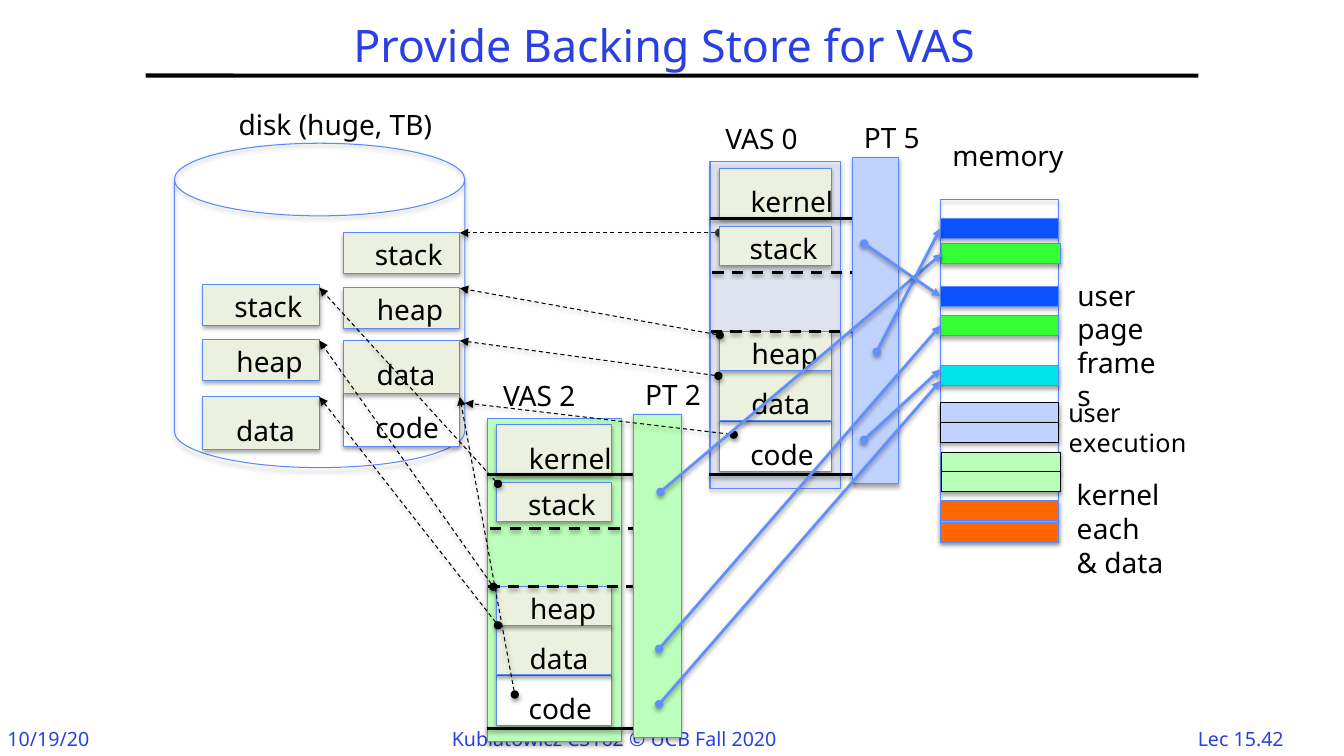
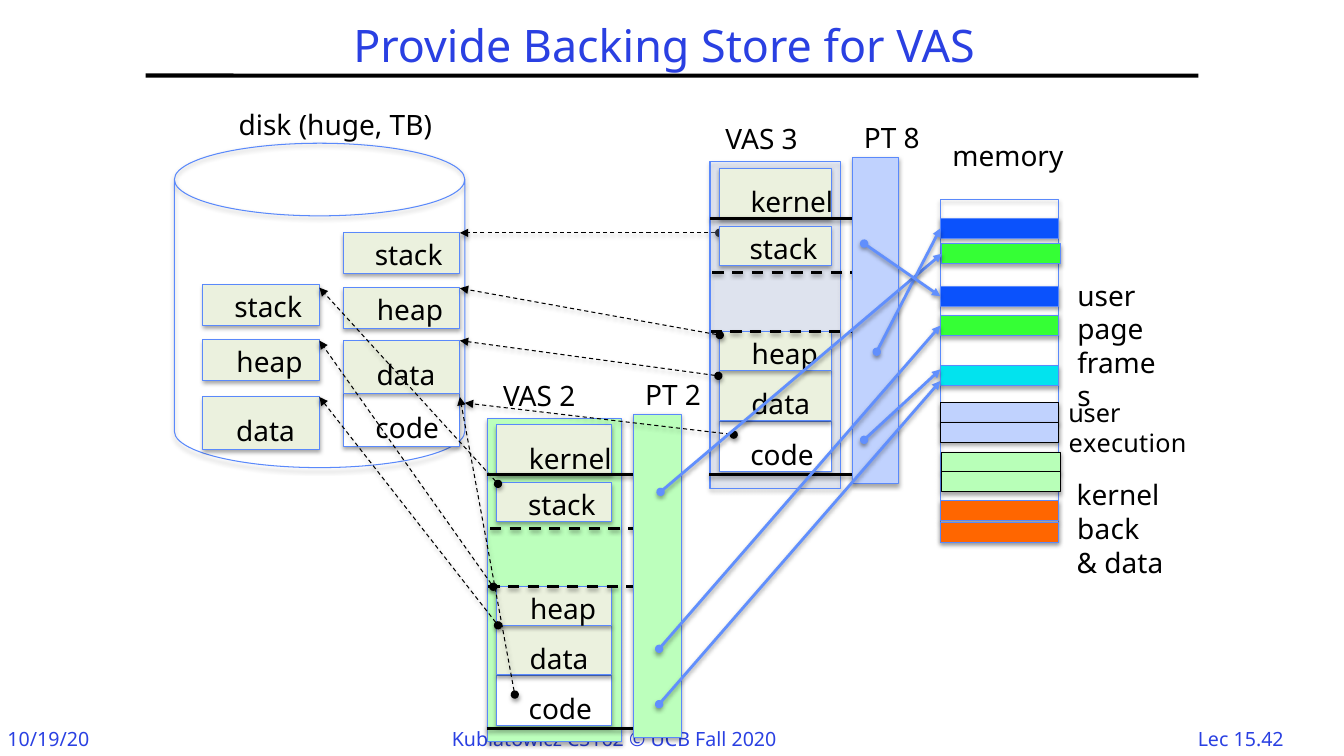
0: 0 -> 3 (790, 140)
5: 5 -> 8 (912, 139)
each: each -> back (1108, 530)
